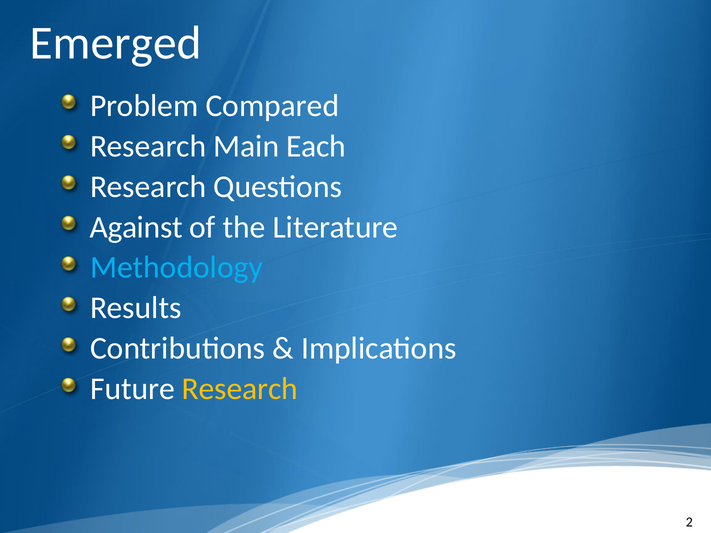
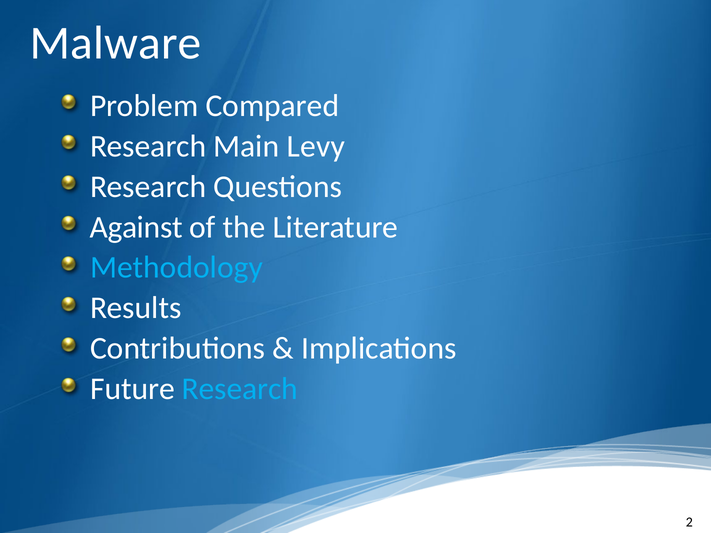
Emerged: Emerged -> Malware (115, 43)
Each: Each -> Levy (316, 146)
Research colour: yellow -> light blue (240, 389)
